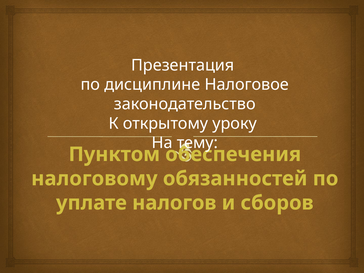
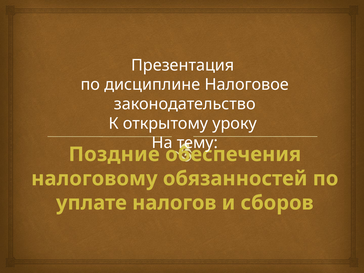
Пунктом: Пунктом -> Поздние (114, 154)
